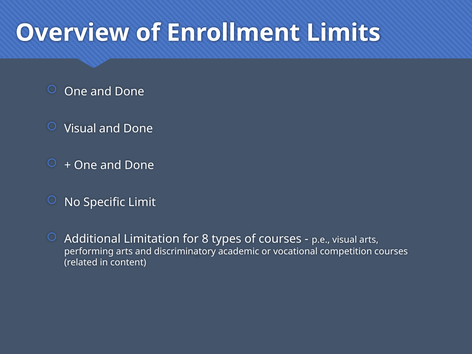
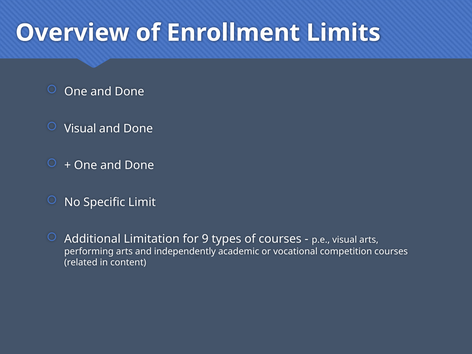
8: 8 -> 9 (205, 239)
discriminatory: discriminatory -> independently (185, 251)
